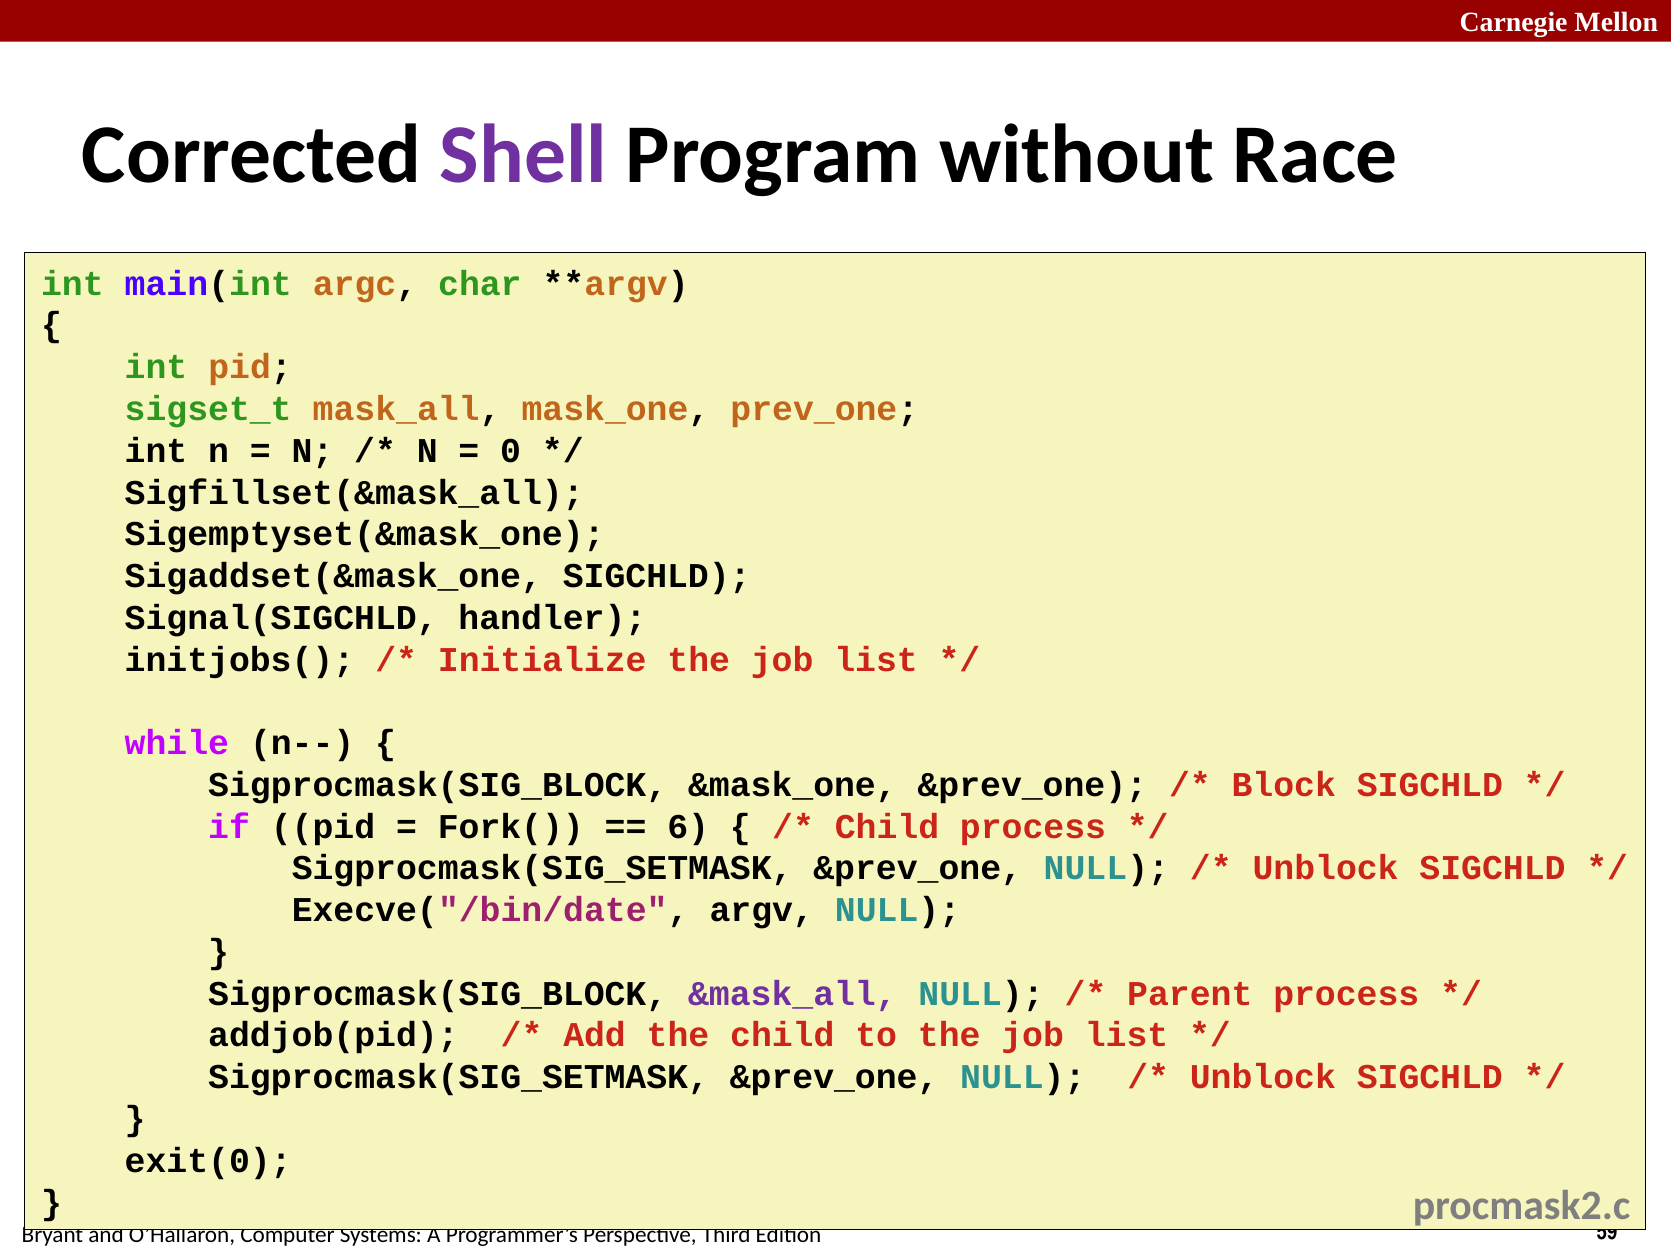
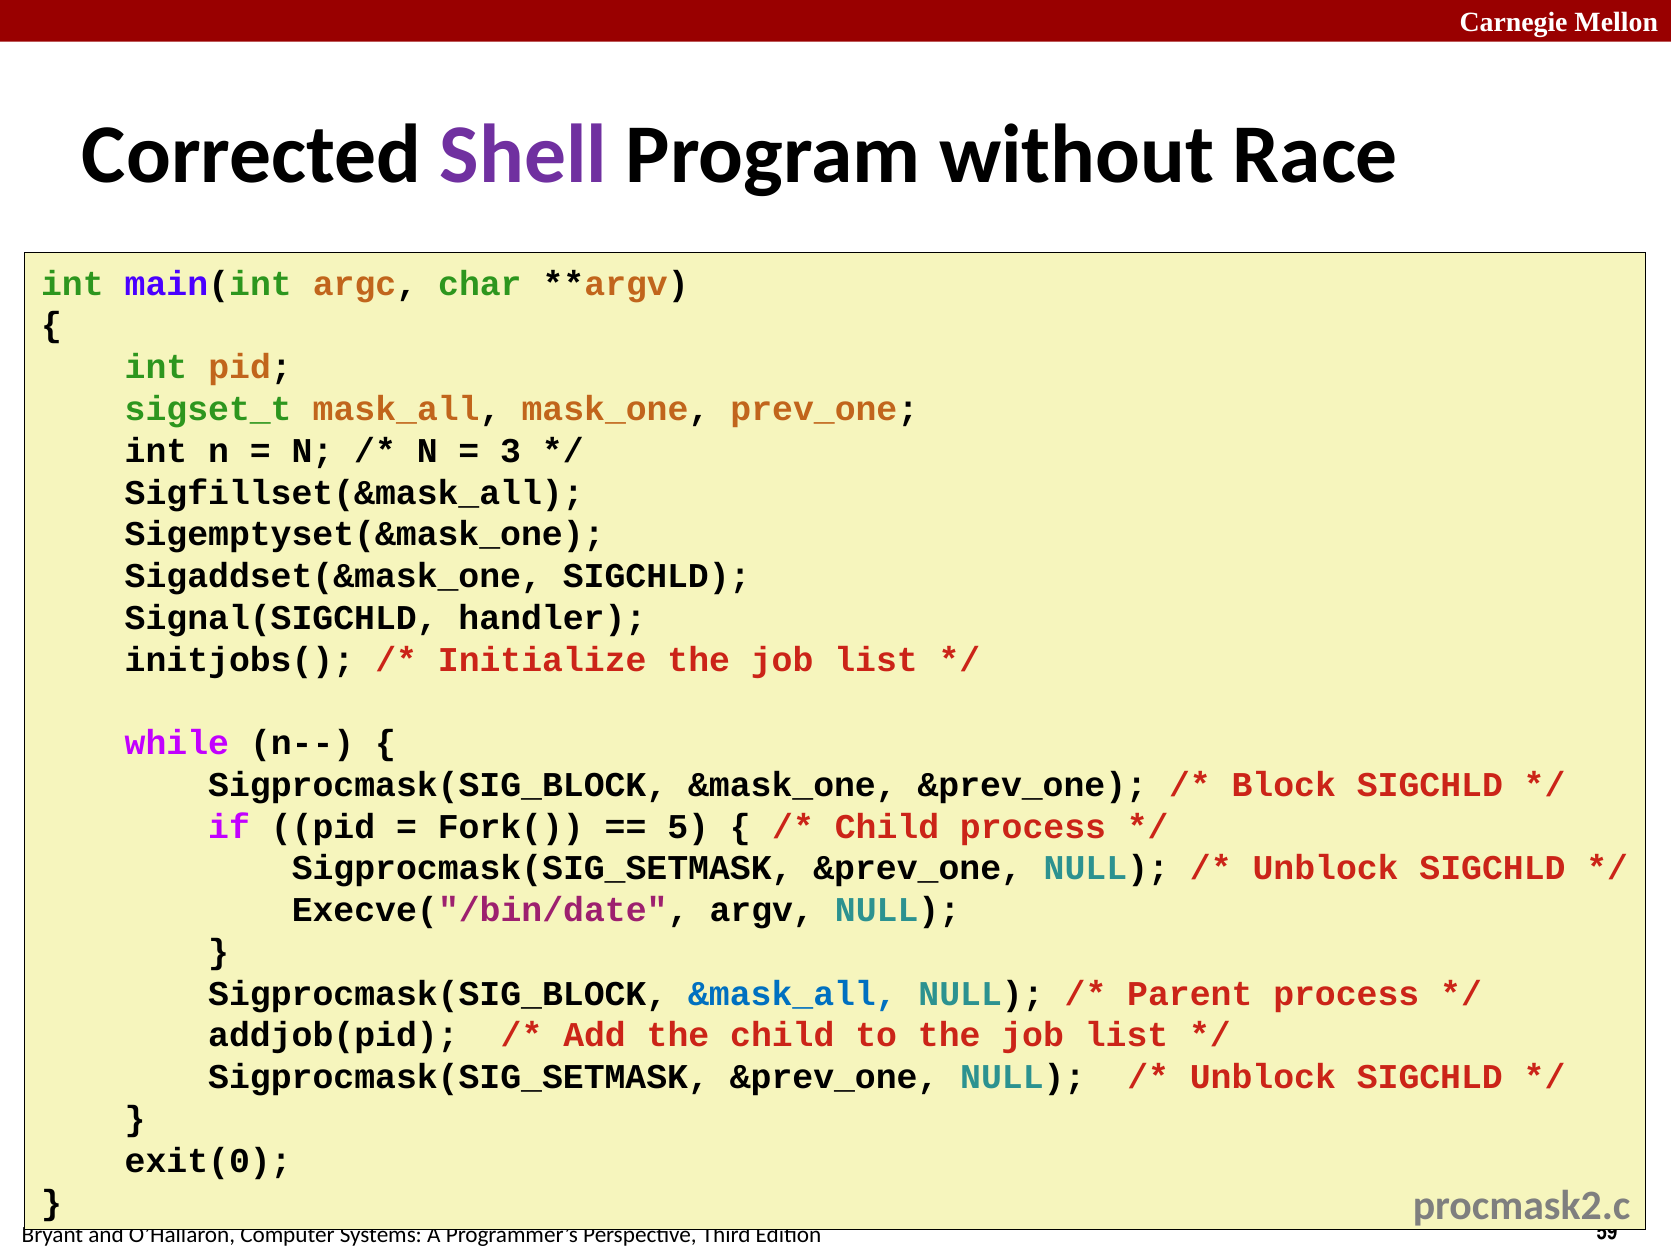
0: 0 -> 3 (511, 451)
6: 6 -> 5 (688, 827)
&mask_all colour: purple -> blue (792, 994)
